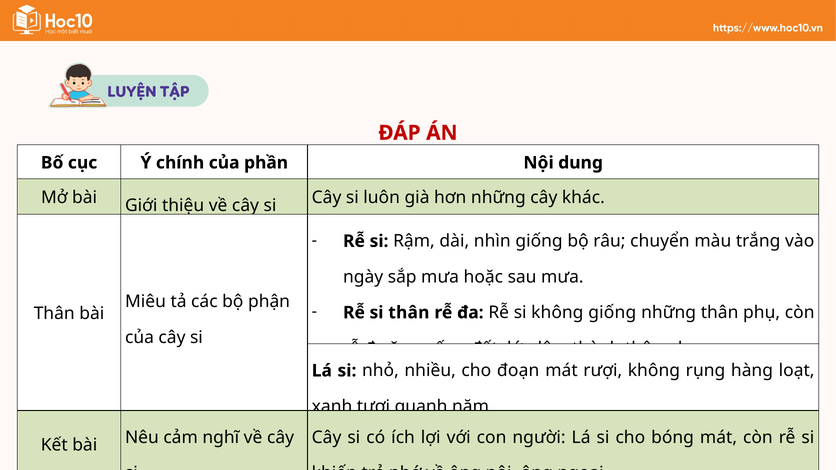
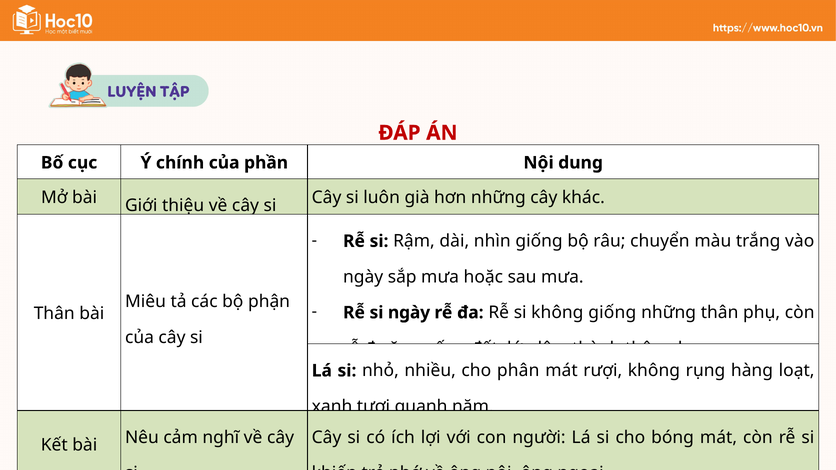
si thân: thân -> ngày (409, 313)
đoạn: đoạn -> phân (518, 371)
